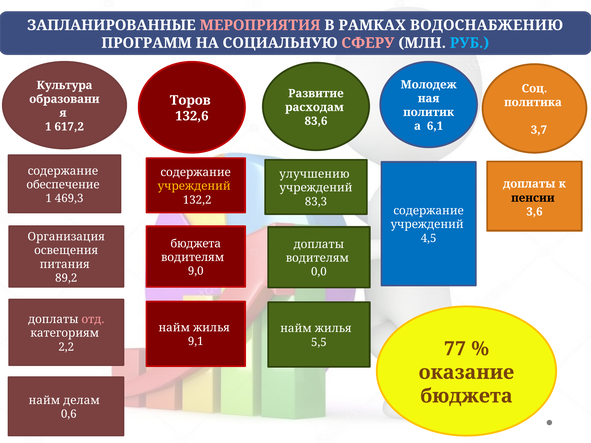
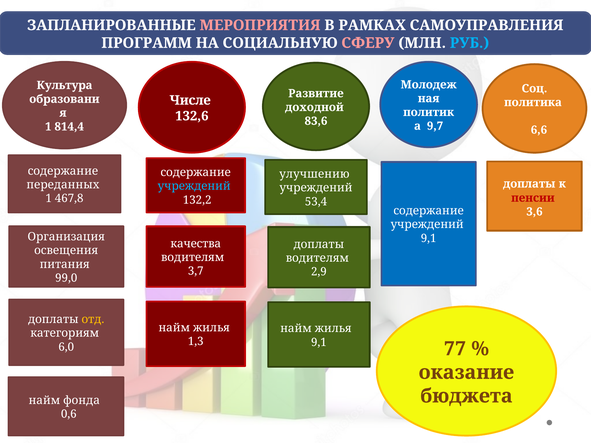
ВОДОСНАБЖЕНИЮ: ВОДОСНАБЖЕНИЮ -> САМОУПРАВЛЕНИЯ (487, 25)
Торов: Торов -> Числе (190, 100)
расходам: расходам -> доходной (314, 107)
6,1: 6,1 -> 9,7 (435, 126)
617,2: 617,2 -> 814,4 (69, 127)
3,7: 3,7 -> 6,6 (539, 130)
обеспечение: обеспечение -> переданных (63, 185)
учреждений colour: yellow -> light blue (194, 186)
пенсии colour: black -> red (533, 198)
469,3: 469,3 -> 467,8 (69, 199)
83,3: 83,3 -> 53,4 (316, 202)
4,5: 4,5 -> 9,1 (429, 238)
бюджета: бюджета -> качества (196, 244)
9,0: 9,0 -> 3,7 (196, 271)
0,0: 0,0 -> 2,9 (319, 272)
89,2: 89,2 -> 99,0 (66, 278)
отд colour: pink -> yellow (93, 320)
9,1: 9,1 -> 1,3 (196, 342)
5,5: 5,5 -> 9,1 (319, 342)
2,2: 2,2 -> 6,0 (66, 347)
делам: делам -> фонда (82, 400)
